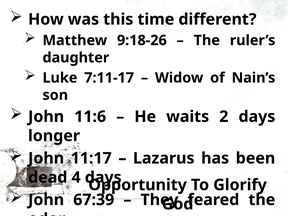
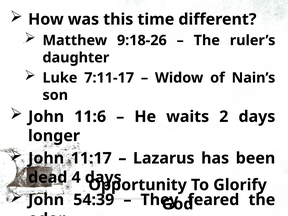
67:39: 67:39 -> 54:39 (94, 200)
